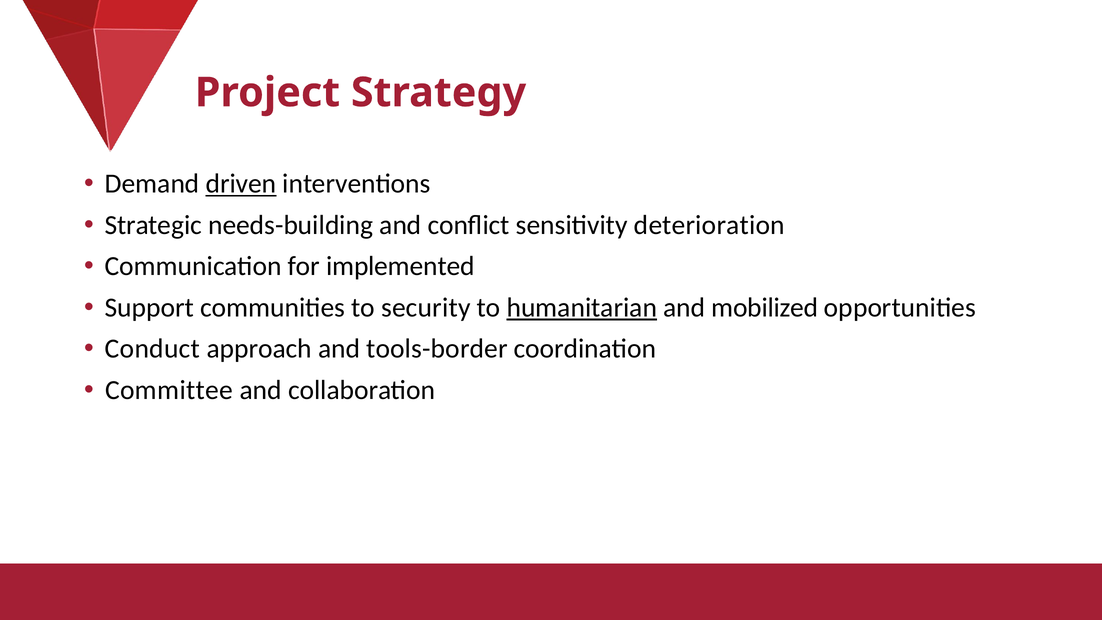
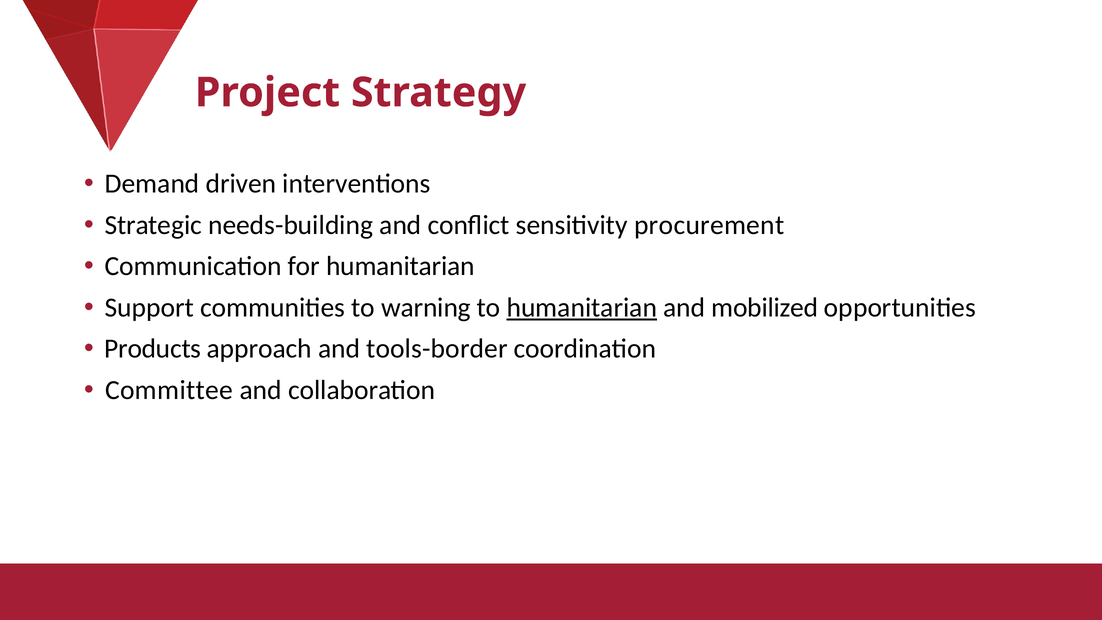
driven underline: present -> none (241, 184)
deterioration: deterioration -> procurement (709, 225)
for implemented: implemented -> humanitarian (400, 266)
security: security -> warning (426, 308)
Conduct: Conduct -> Products (153, 349)
